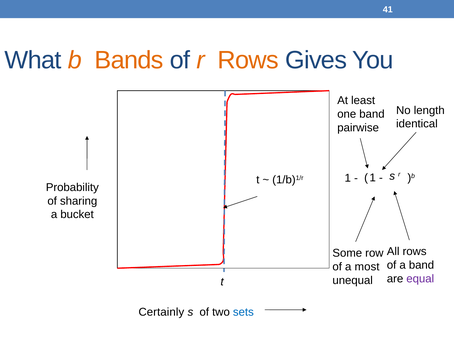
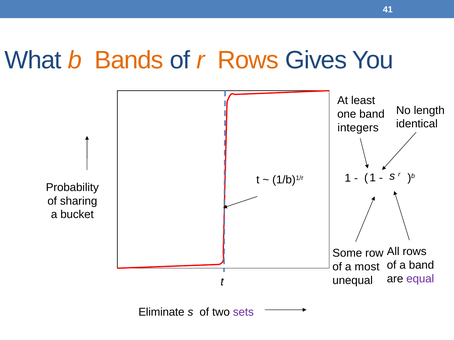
pairwise: pairwise -> integers (358, 128)
Certainly: Certainly -> Eliminate (161, 312)
sets colour: blue -> purple (243, 312)
